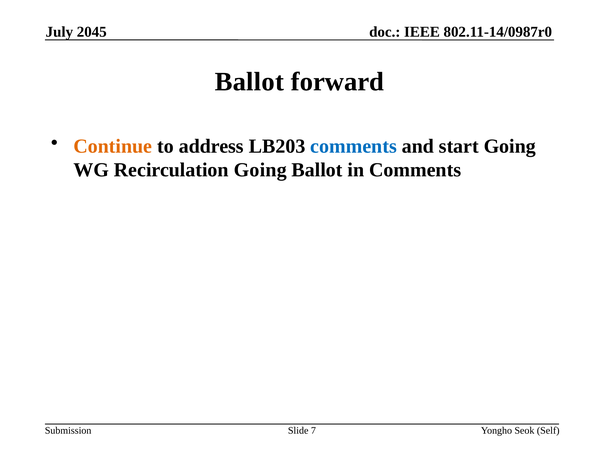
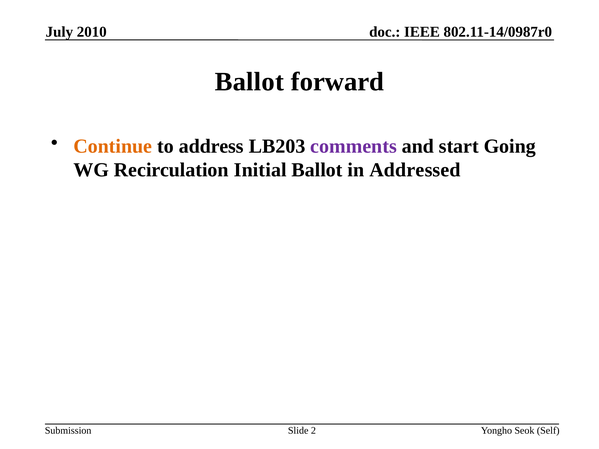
2045: 2045 -> 2010 (92, 32)
comments colour: blue -> purple (354, 146)
Recirculation Going: Going -> Initial (260, 170)
in Comments: Comments -> Addressed (415, 170)
7: 7 -> 2 (313, 431)
